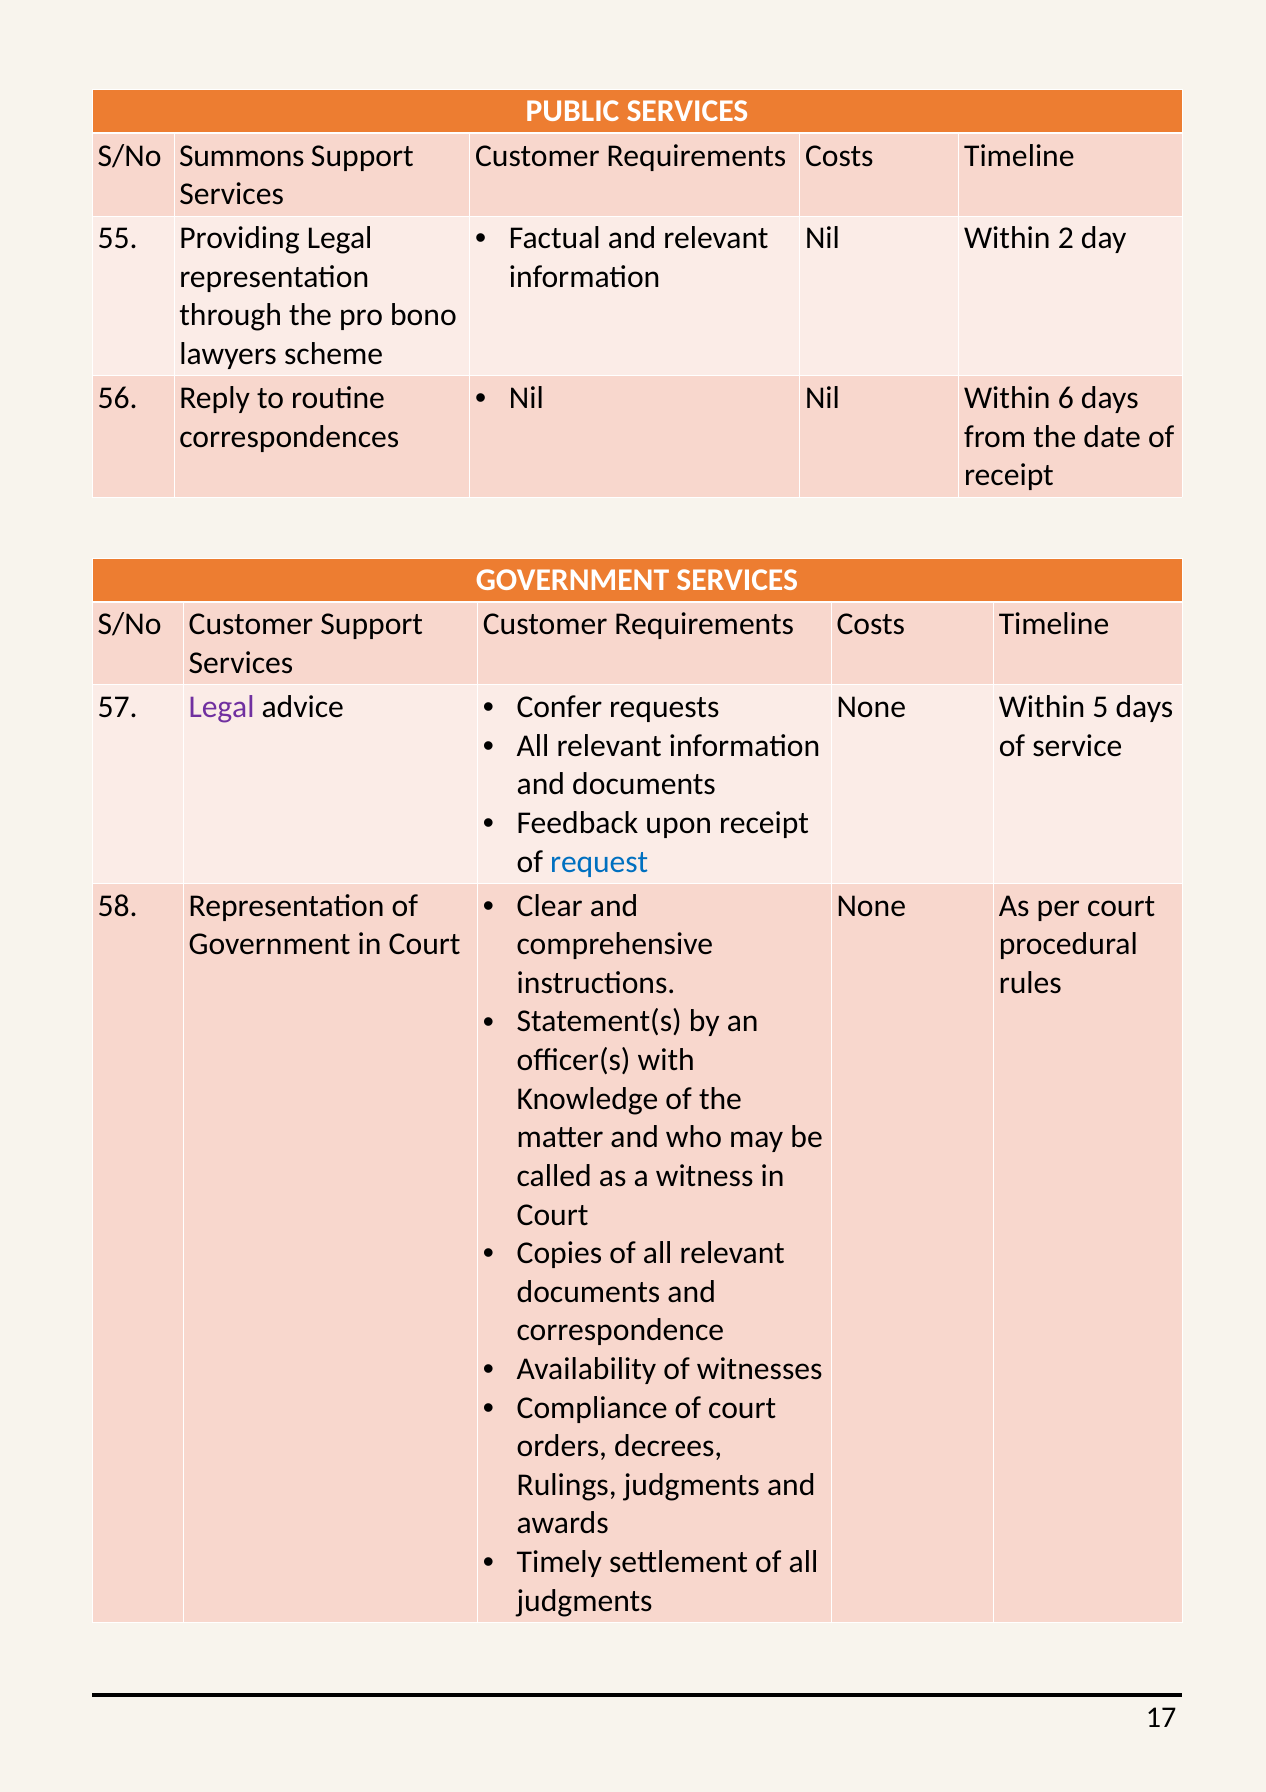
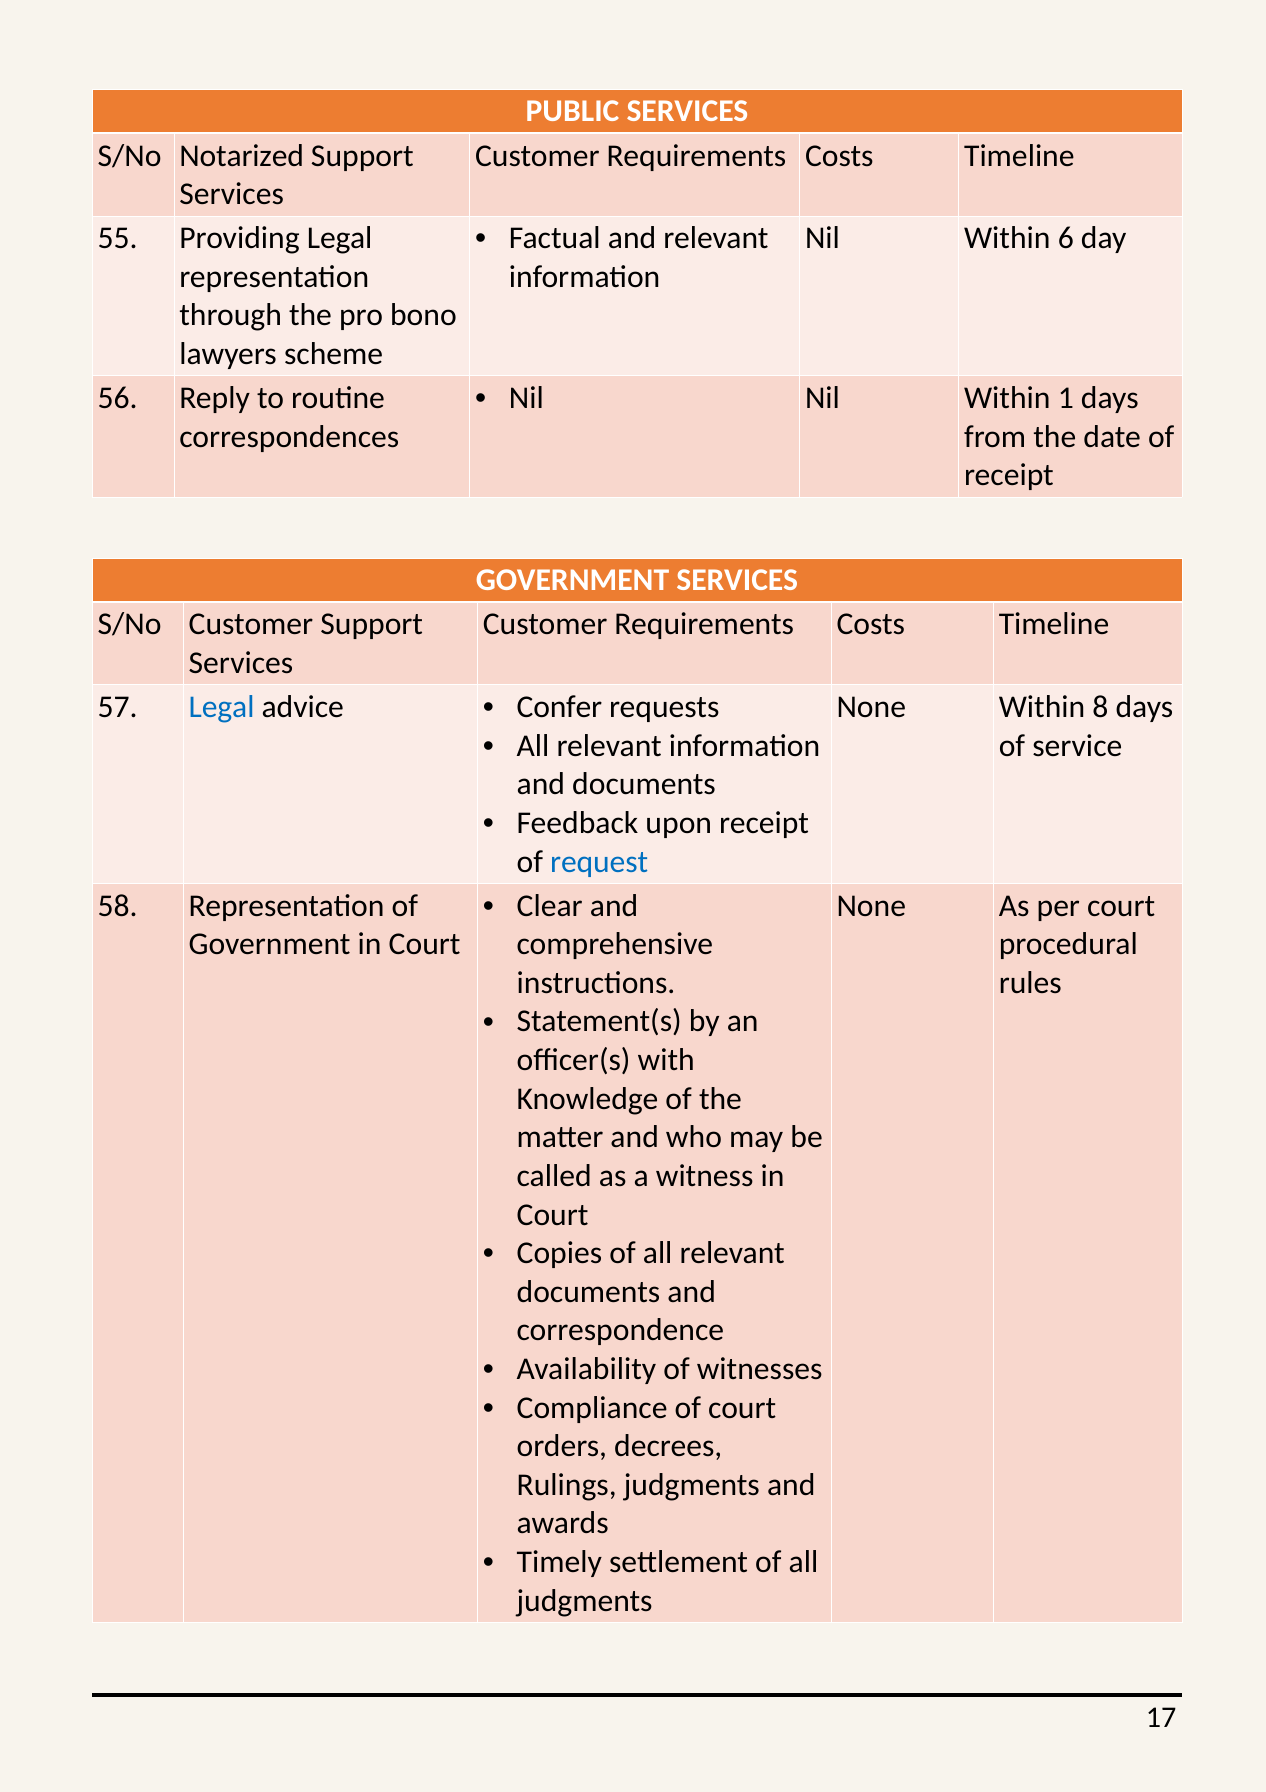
Summons: Summons -> Notarized (242, 156)
2: 2 -> 6 (1066, 238)
6: 6 -> 1 (1066, 398)
Legal colour: purple -> blue (222, 707)
5: 5 -> 8 (1100, 707)
